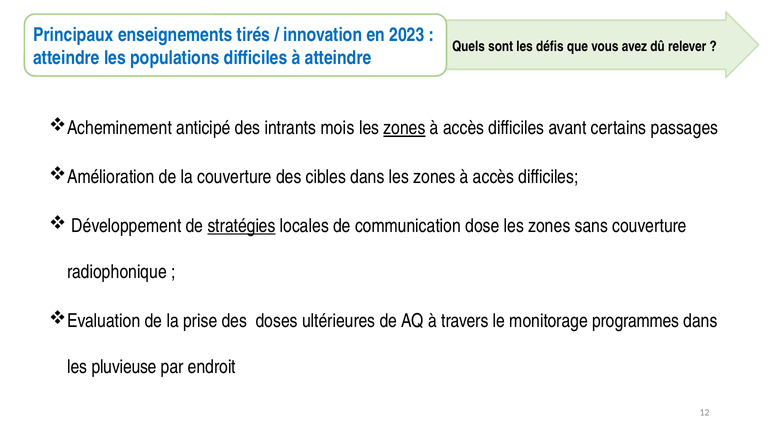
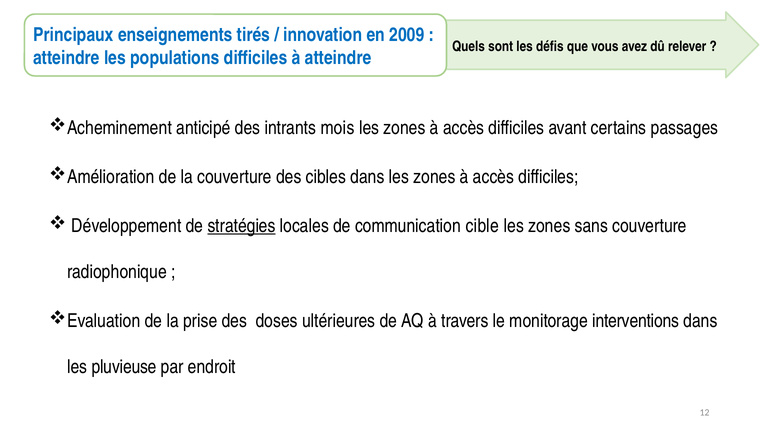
2023: 2023 -> 2009 (407, 35)
zones underline: present -> none (404, 128)
dose: dose -> cible (482, 226)
programmes: programmes -> interventions (636, 321)
